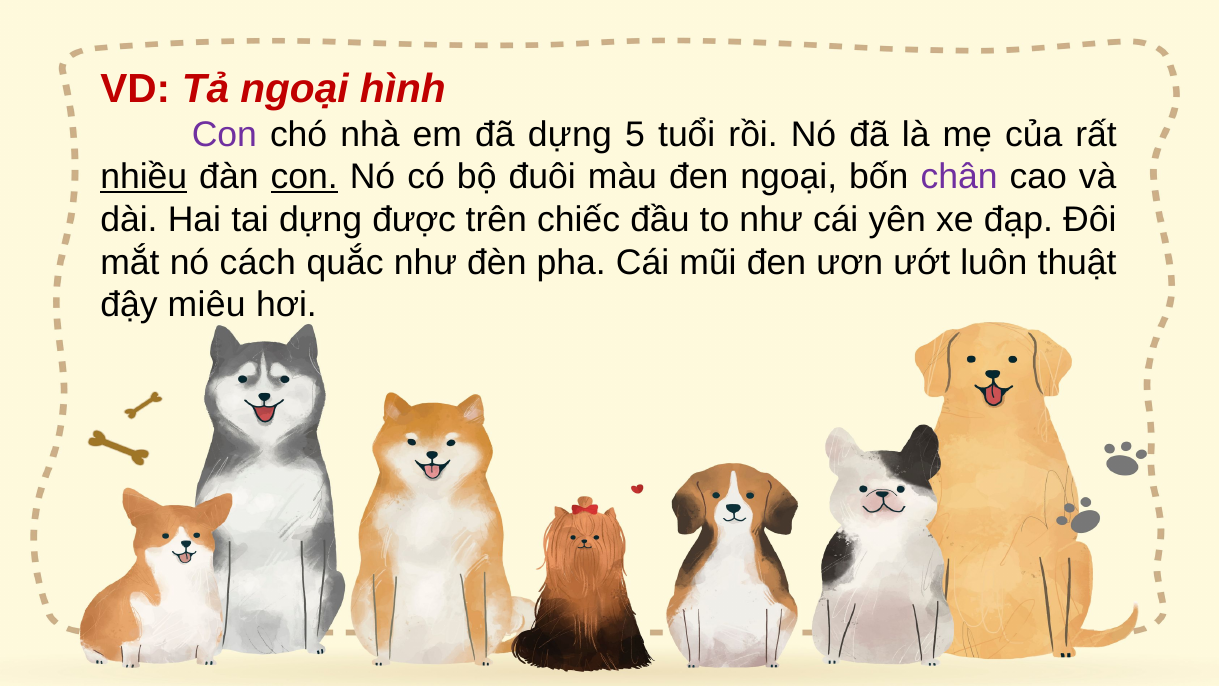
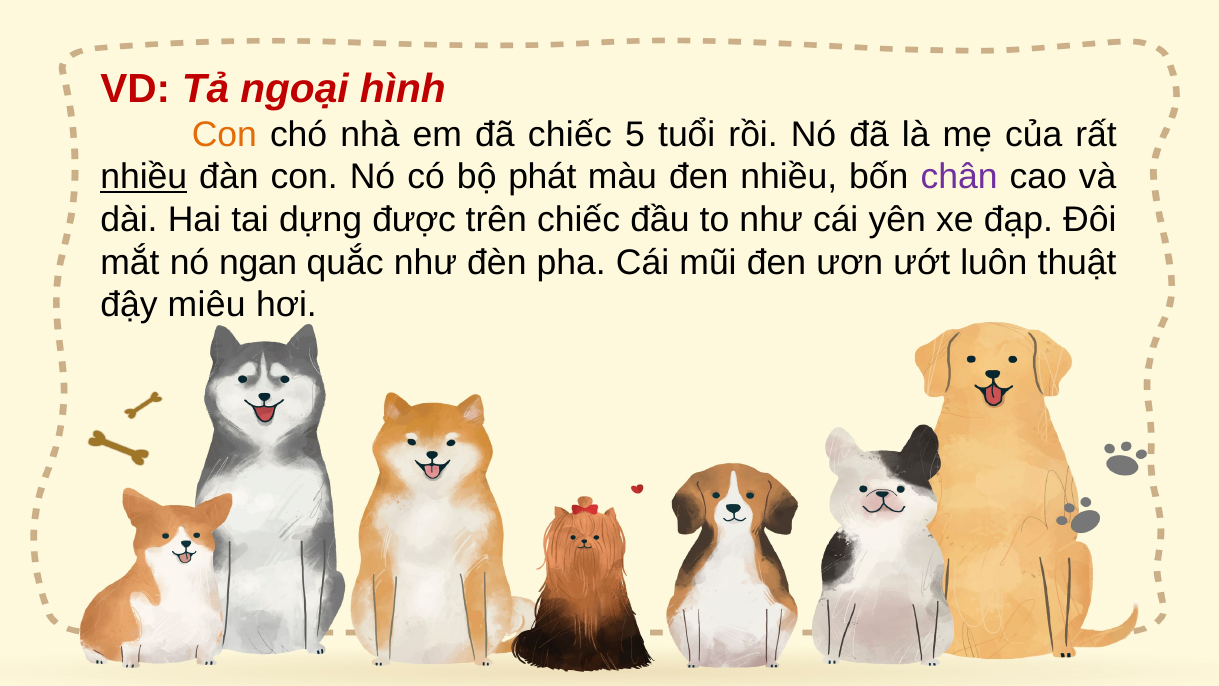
Con colour: purple -> orange (224, 134)
đã dựng: dựng -> chiếc (570, 134)
con underline: present -> none (304, 177)
đuôi: đuôi -> phát (542, 177)
đen ngoại: ngoại -> nhiều (789, 177)
cách: cách -> ngan (258, 262)
